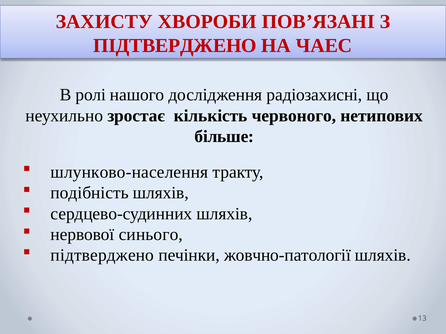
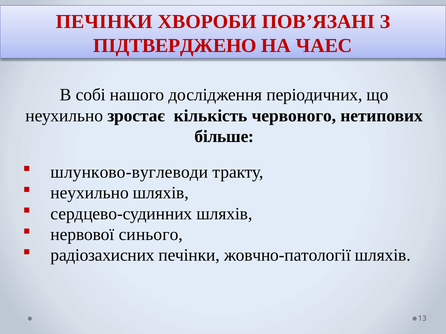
ЗАХИСТУ: ЗАХИСТУ -> ПЕЧІНКИ (104, 22)
ролі: ролі -> собі (91, 95)
радіозахисні: радіозахисні -> періодичних (314, 95)
шлунково-населення: шлунково-населення -> шлунково-вуглеводи (129, 172)
подібність: подібність -> неухильно (90, 193)
підтверджено: підтверджено -> радіозахисних (102, 256)
